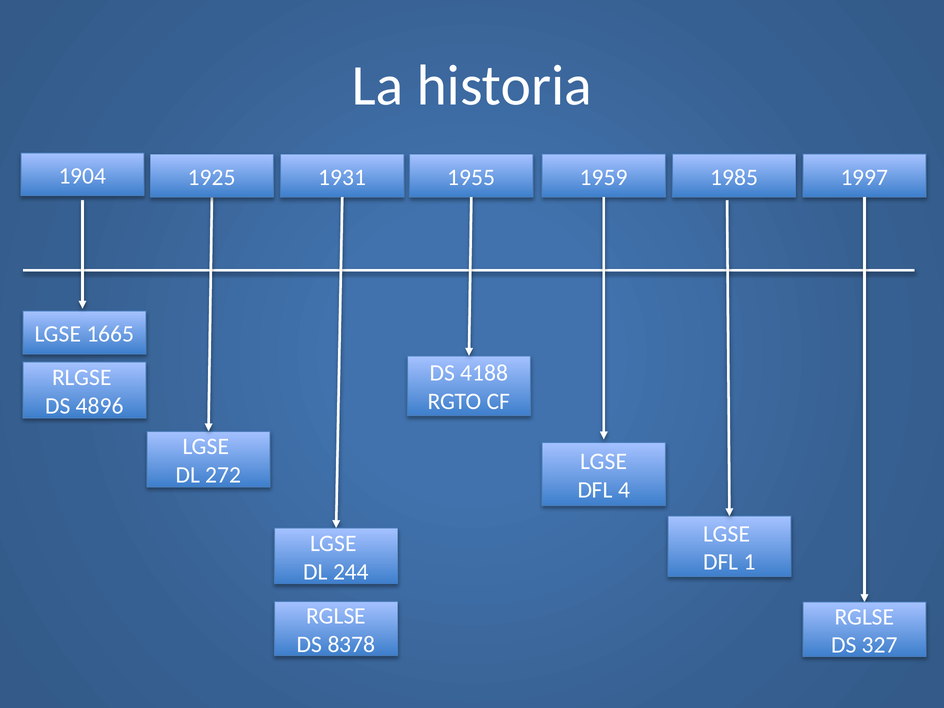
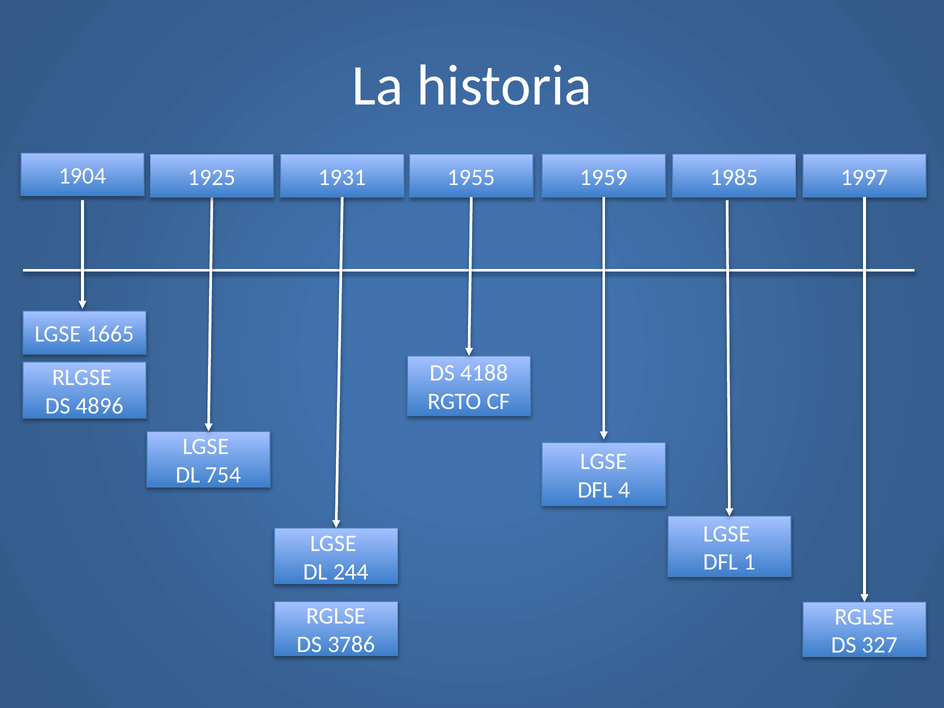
272: 272 -> 754 (223, 475)
8378: 8378 -> 3786 (351, 644)
